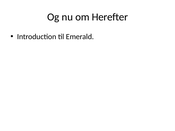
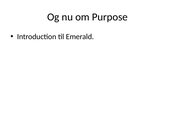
Herefter: Herefter -> Purpose (110, 17)
